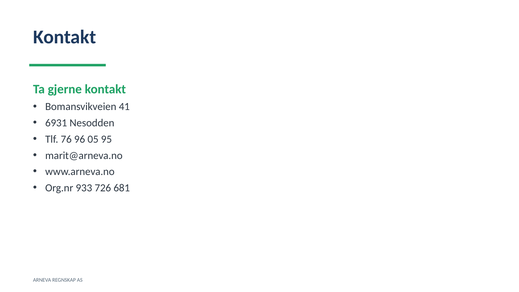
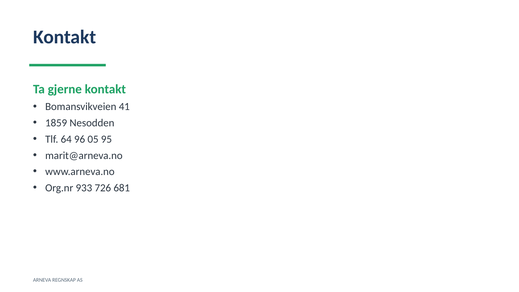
6931: 6931 -> 1859 (56, 123)
76: 76 -> 64 (66, 139)
